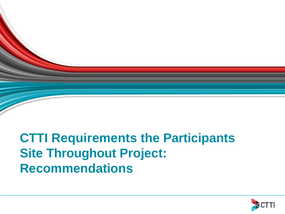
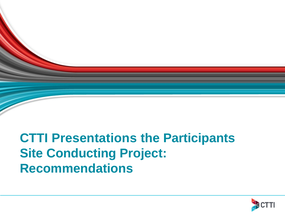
Requirements: Requirements -> Presentations (94, 138)
Throughout: Throughout -> Conducting (81, 153)
